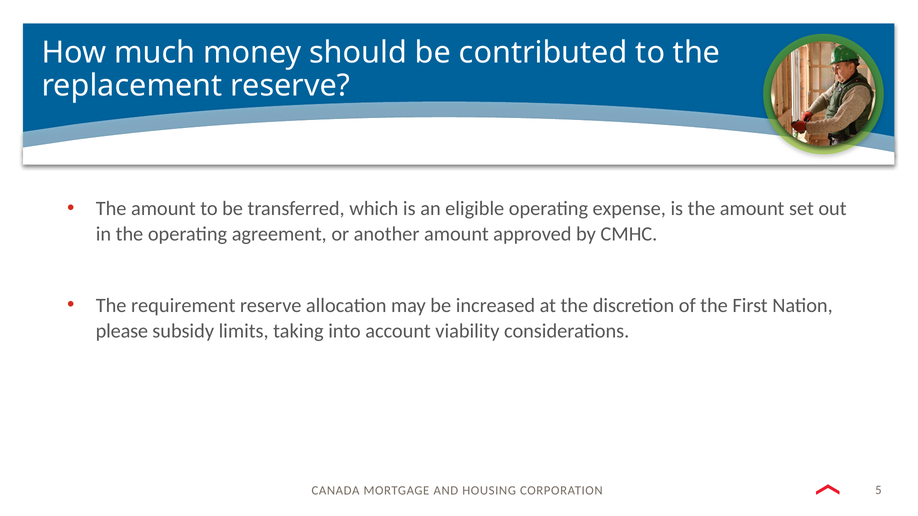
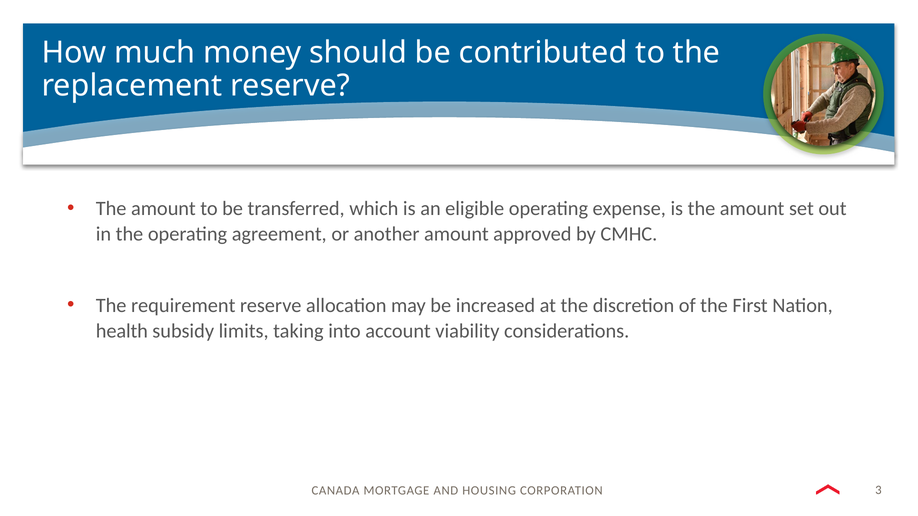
please: please -> health (122, 331)
5: 5 -> 3 (878, 491)
